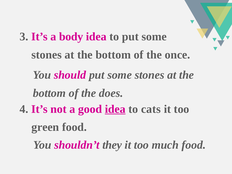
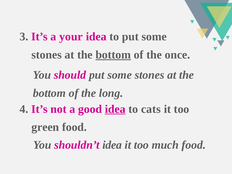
body: body -> your (71, 37)
bottom underline: none -> present (113, 55)
does: does -> long (111, 93)
shouldn’t they: they -> idea (112, 145)
